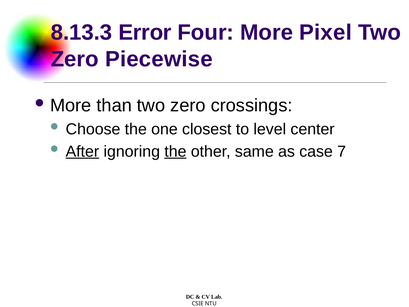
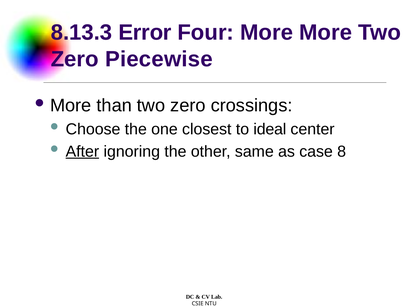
More Pixel: Pixel -> More (326, 32)
level: level -> ideal (270, 129)
the underline: present -> none (175, 151)
7: 7 -> 8 (342, 151)
